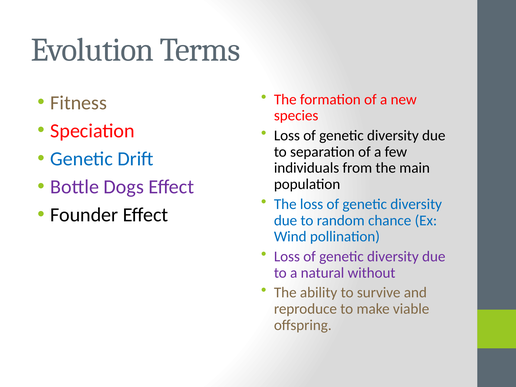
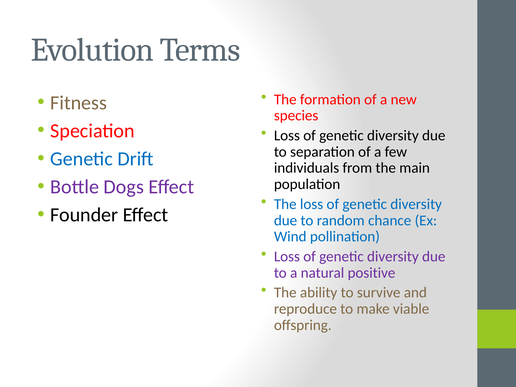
without: without -> positive (371, 273)
